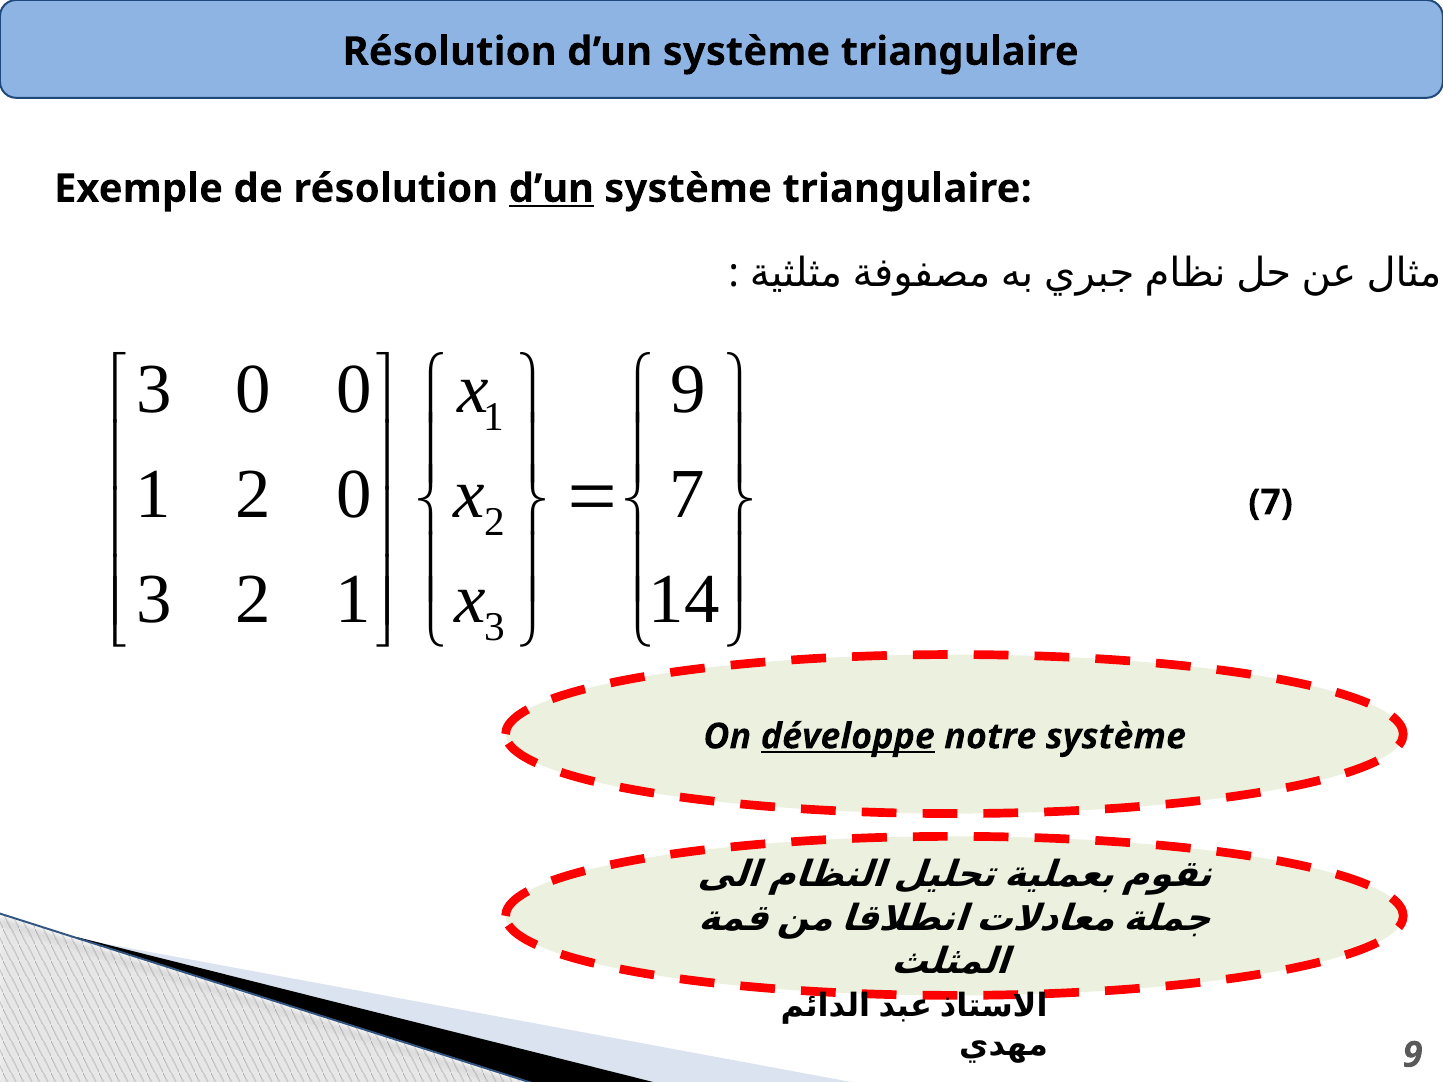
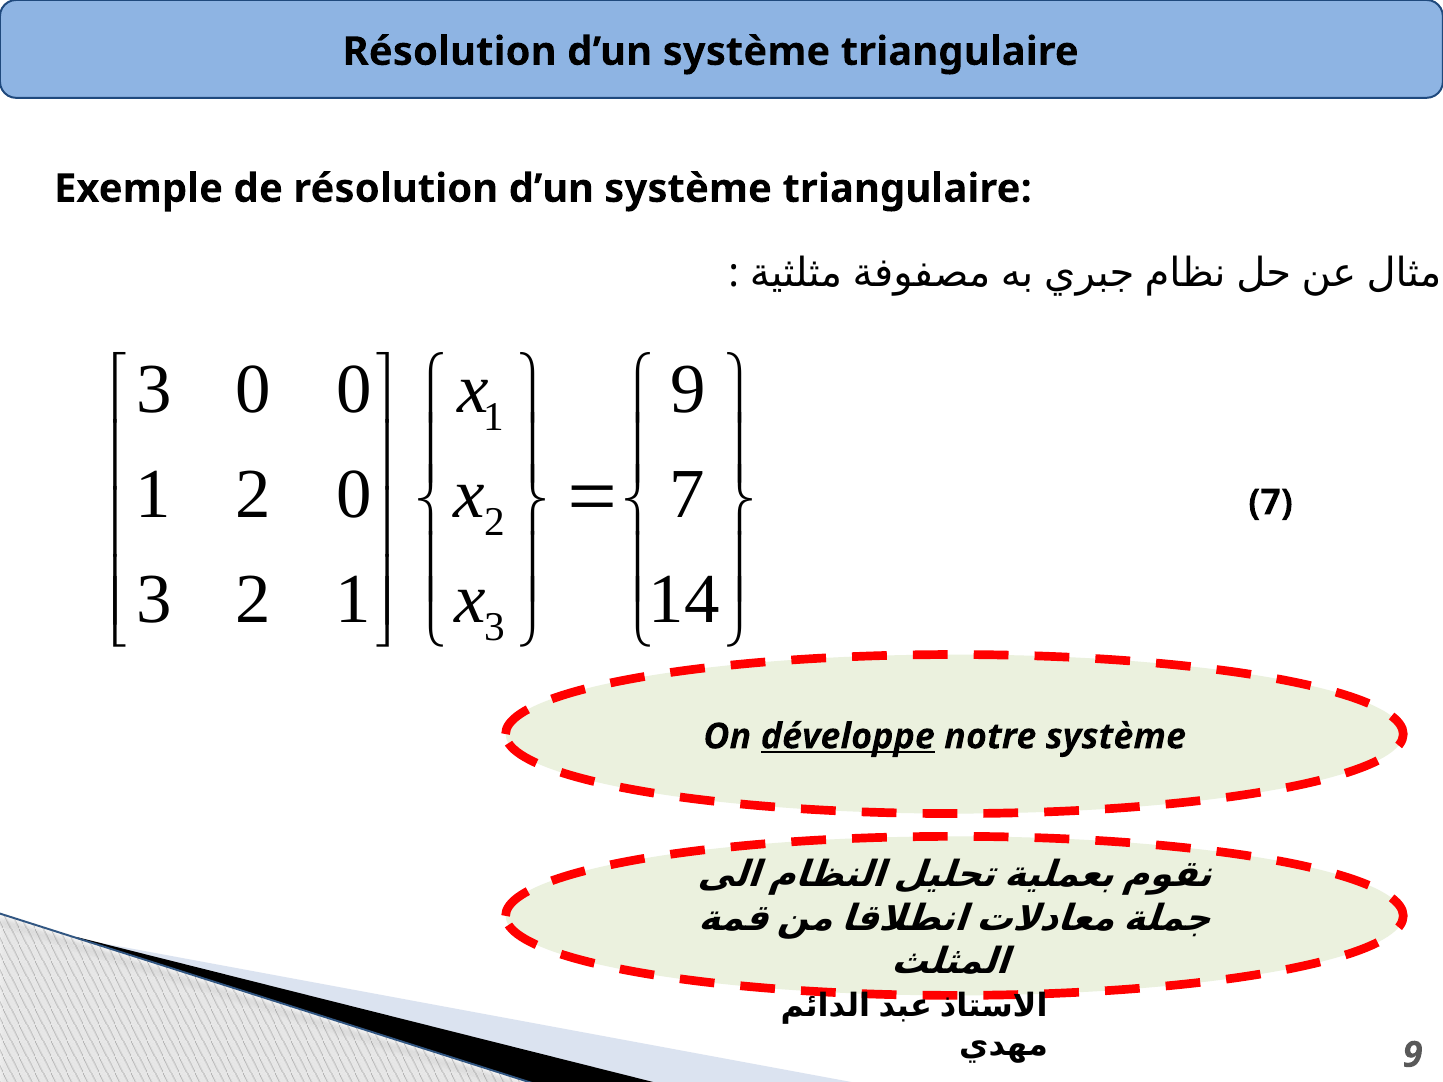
d’un underline: present -> none (551, 189)
